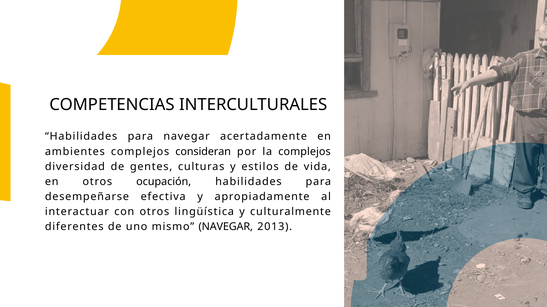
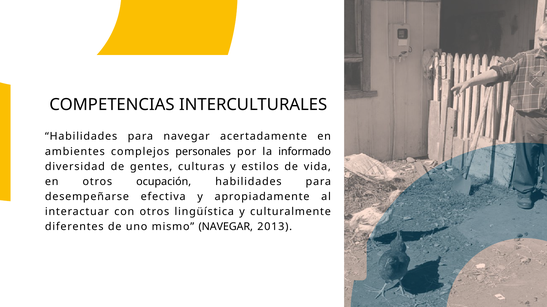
consideran: consideran -> personales (203, 152)
la complejos: complejos -> informado (305, 152)
